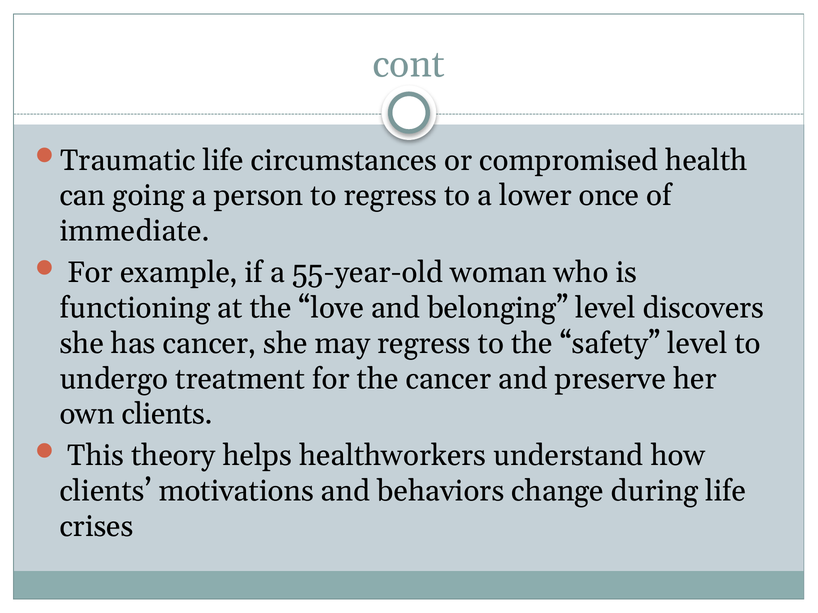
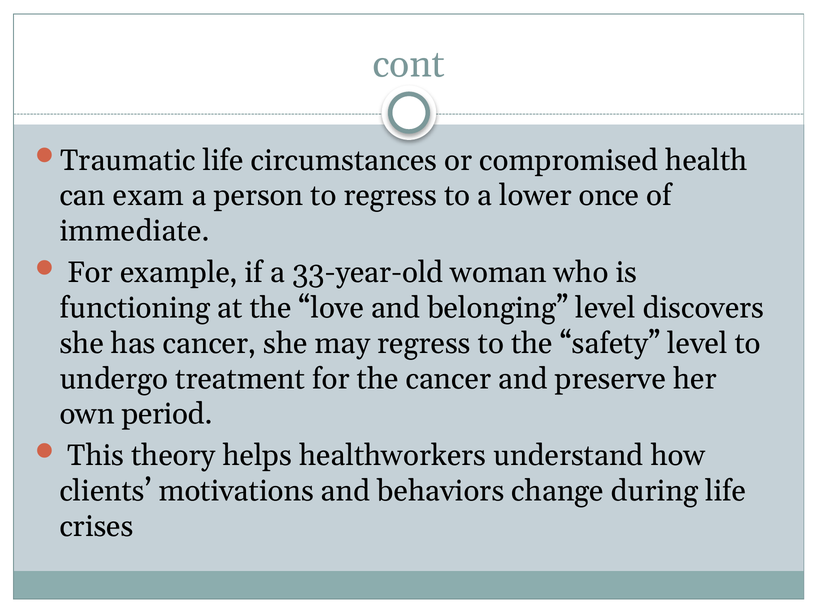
going: going -> exam (148, 196)
55-year-old: 55-year-old -> 33-year-old (368, 273)
own clients: clients -> period (167, 415)
